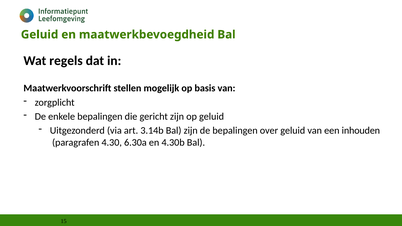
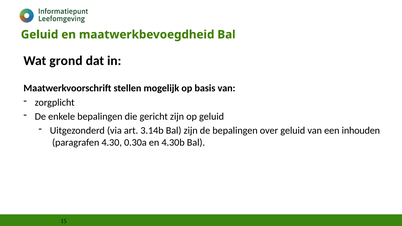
regels: regels -> grond (66, 61)
6.30a: 6.30a -> 0.30a (135, 143)
